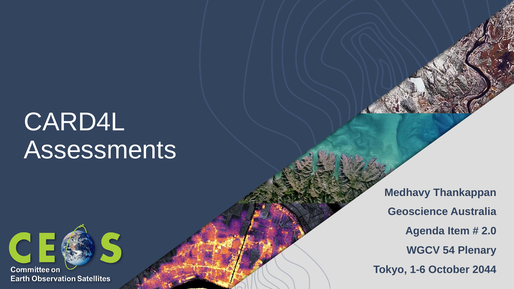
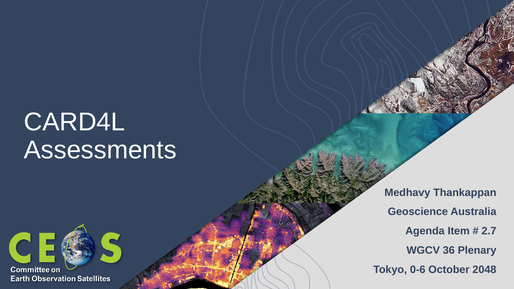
2.0: 2.0 -> 2.7 (489, 231)
54: 54 -> 36 (449, 250)
1-6: 1-6 -> 0-6 (418, 270)
2044: 2044 -> 2048 (484, 270)
